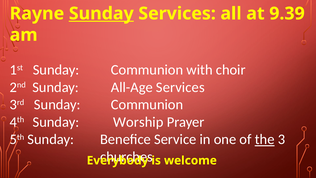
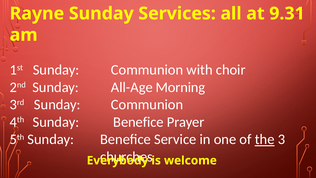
Sunday underline: present -> none (101, 14)
9.39: 9.39 -> 9.31 (287, 14)
All-Age Services: Services -> Morning (180, 87)
4th Sunday Worship: Worship -> Benefice (138, 122)
